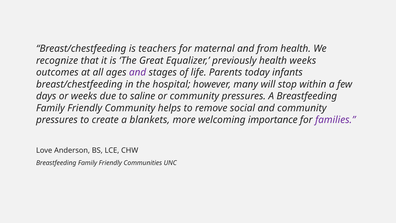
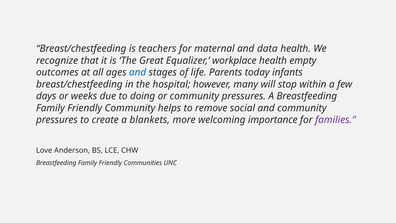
from: from -> data (267, 49)
previously: previously -> workplace (234, 60)
health weeks: weeks -> empty (303, 60)
and colour: purple -> blue (138, 72)
saline: saline -> doing (143, 96)
